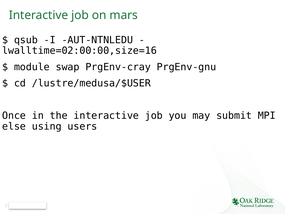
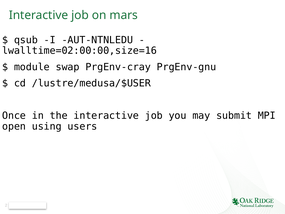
else: else -> open (14, 126)
